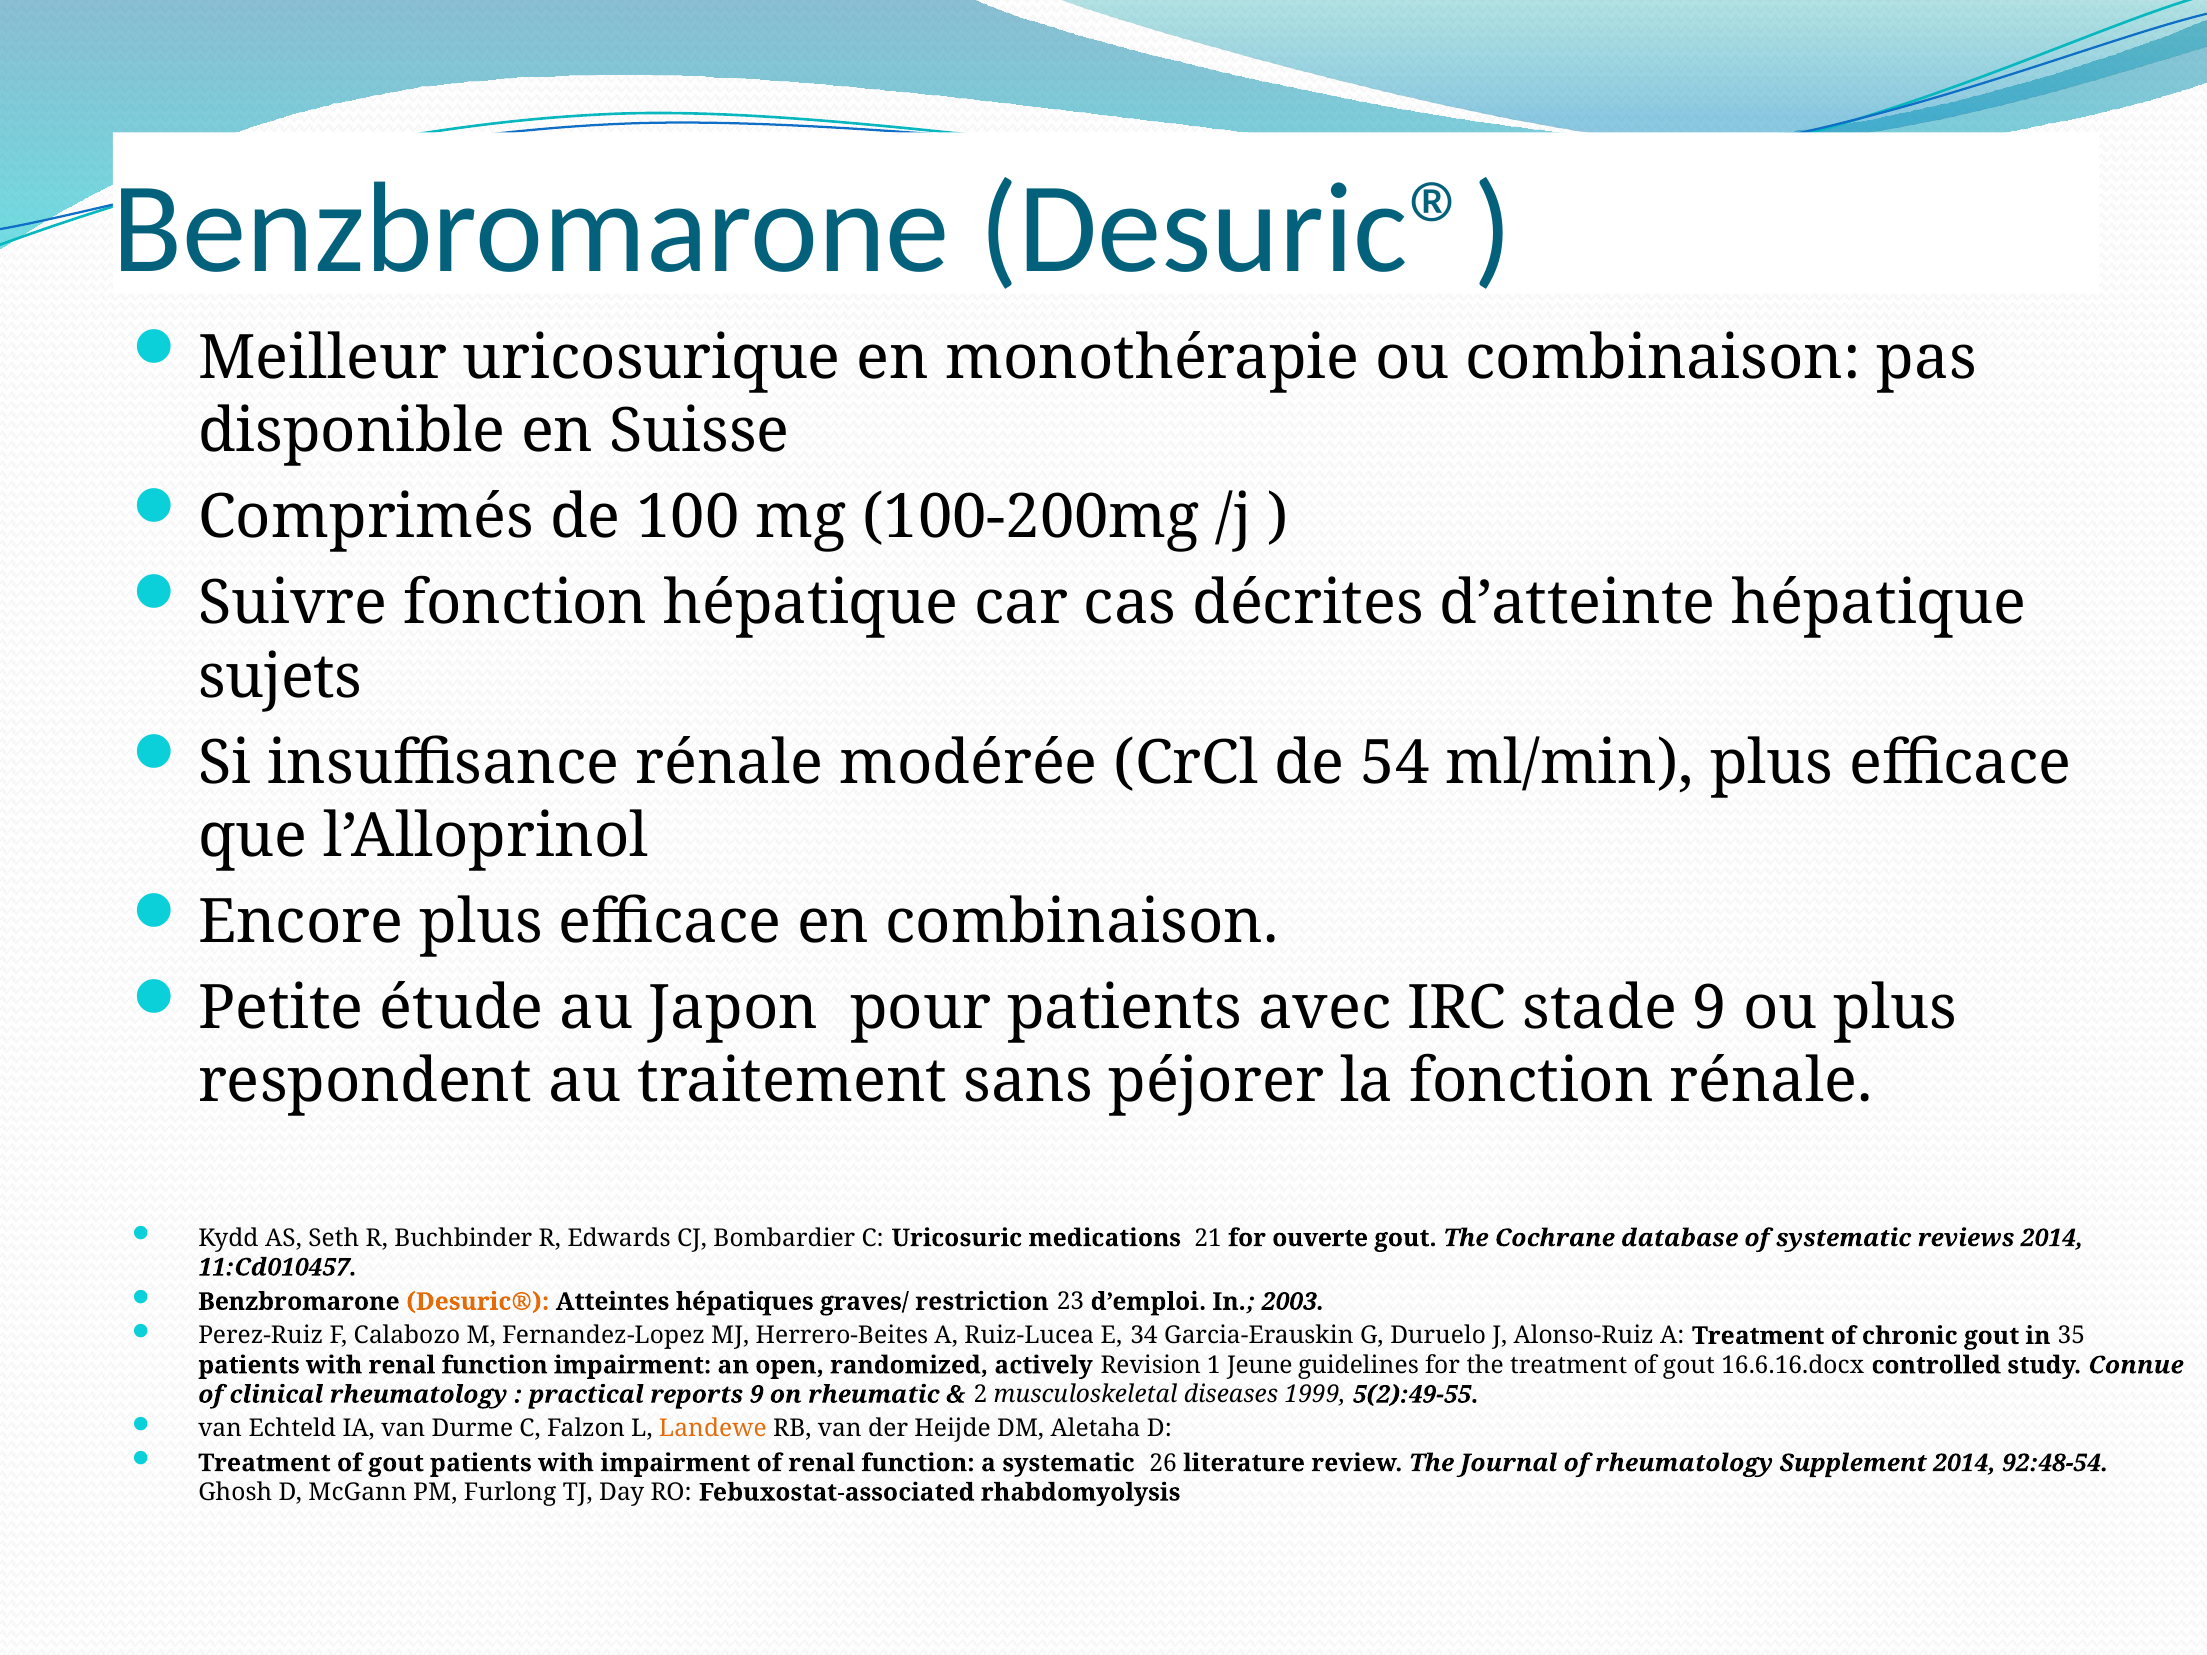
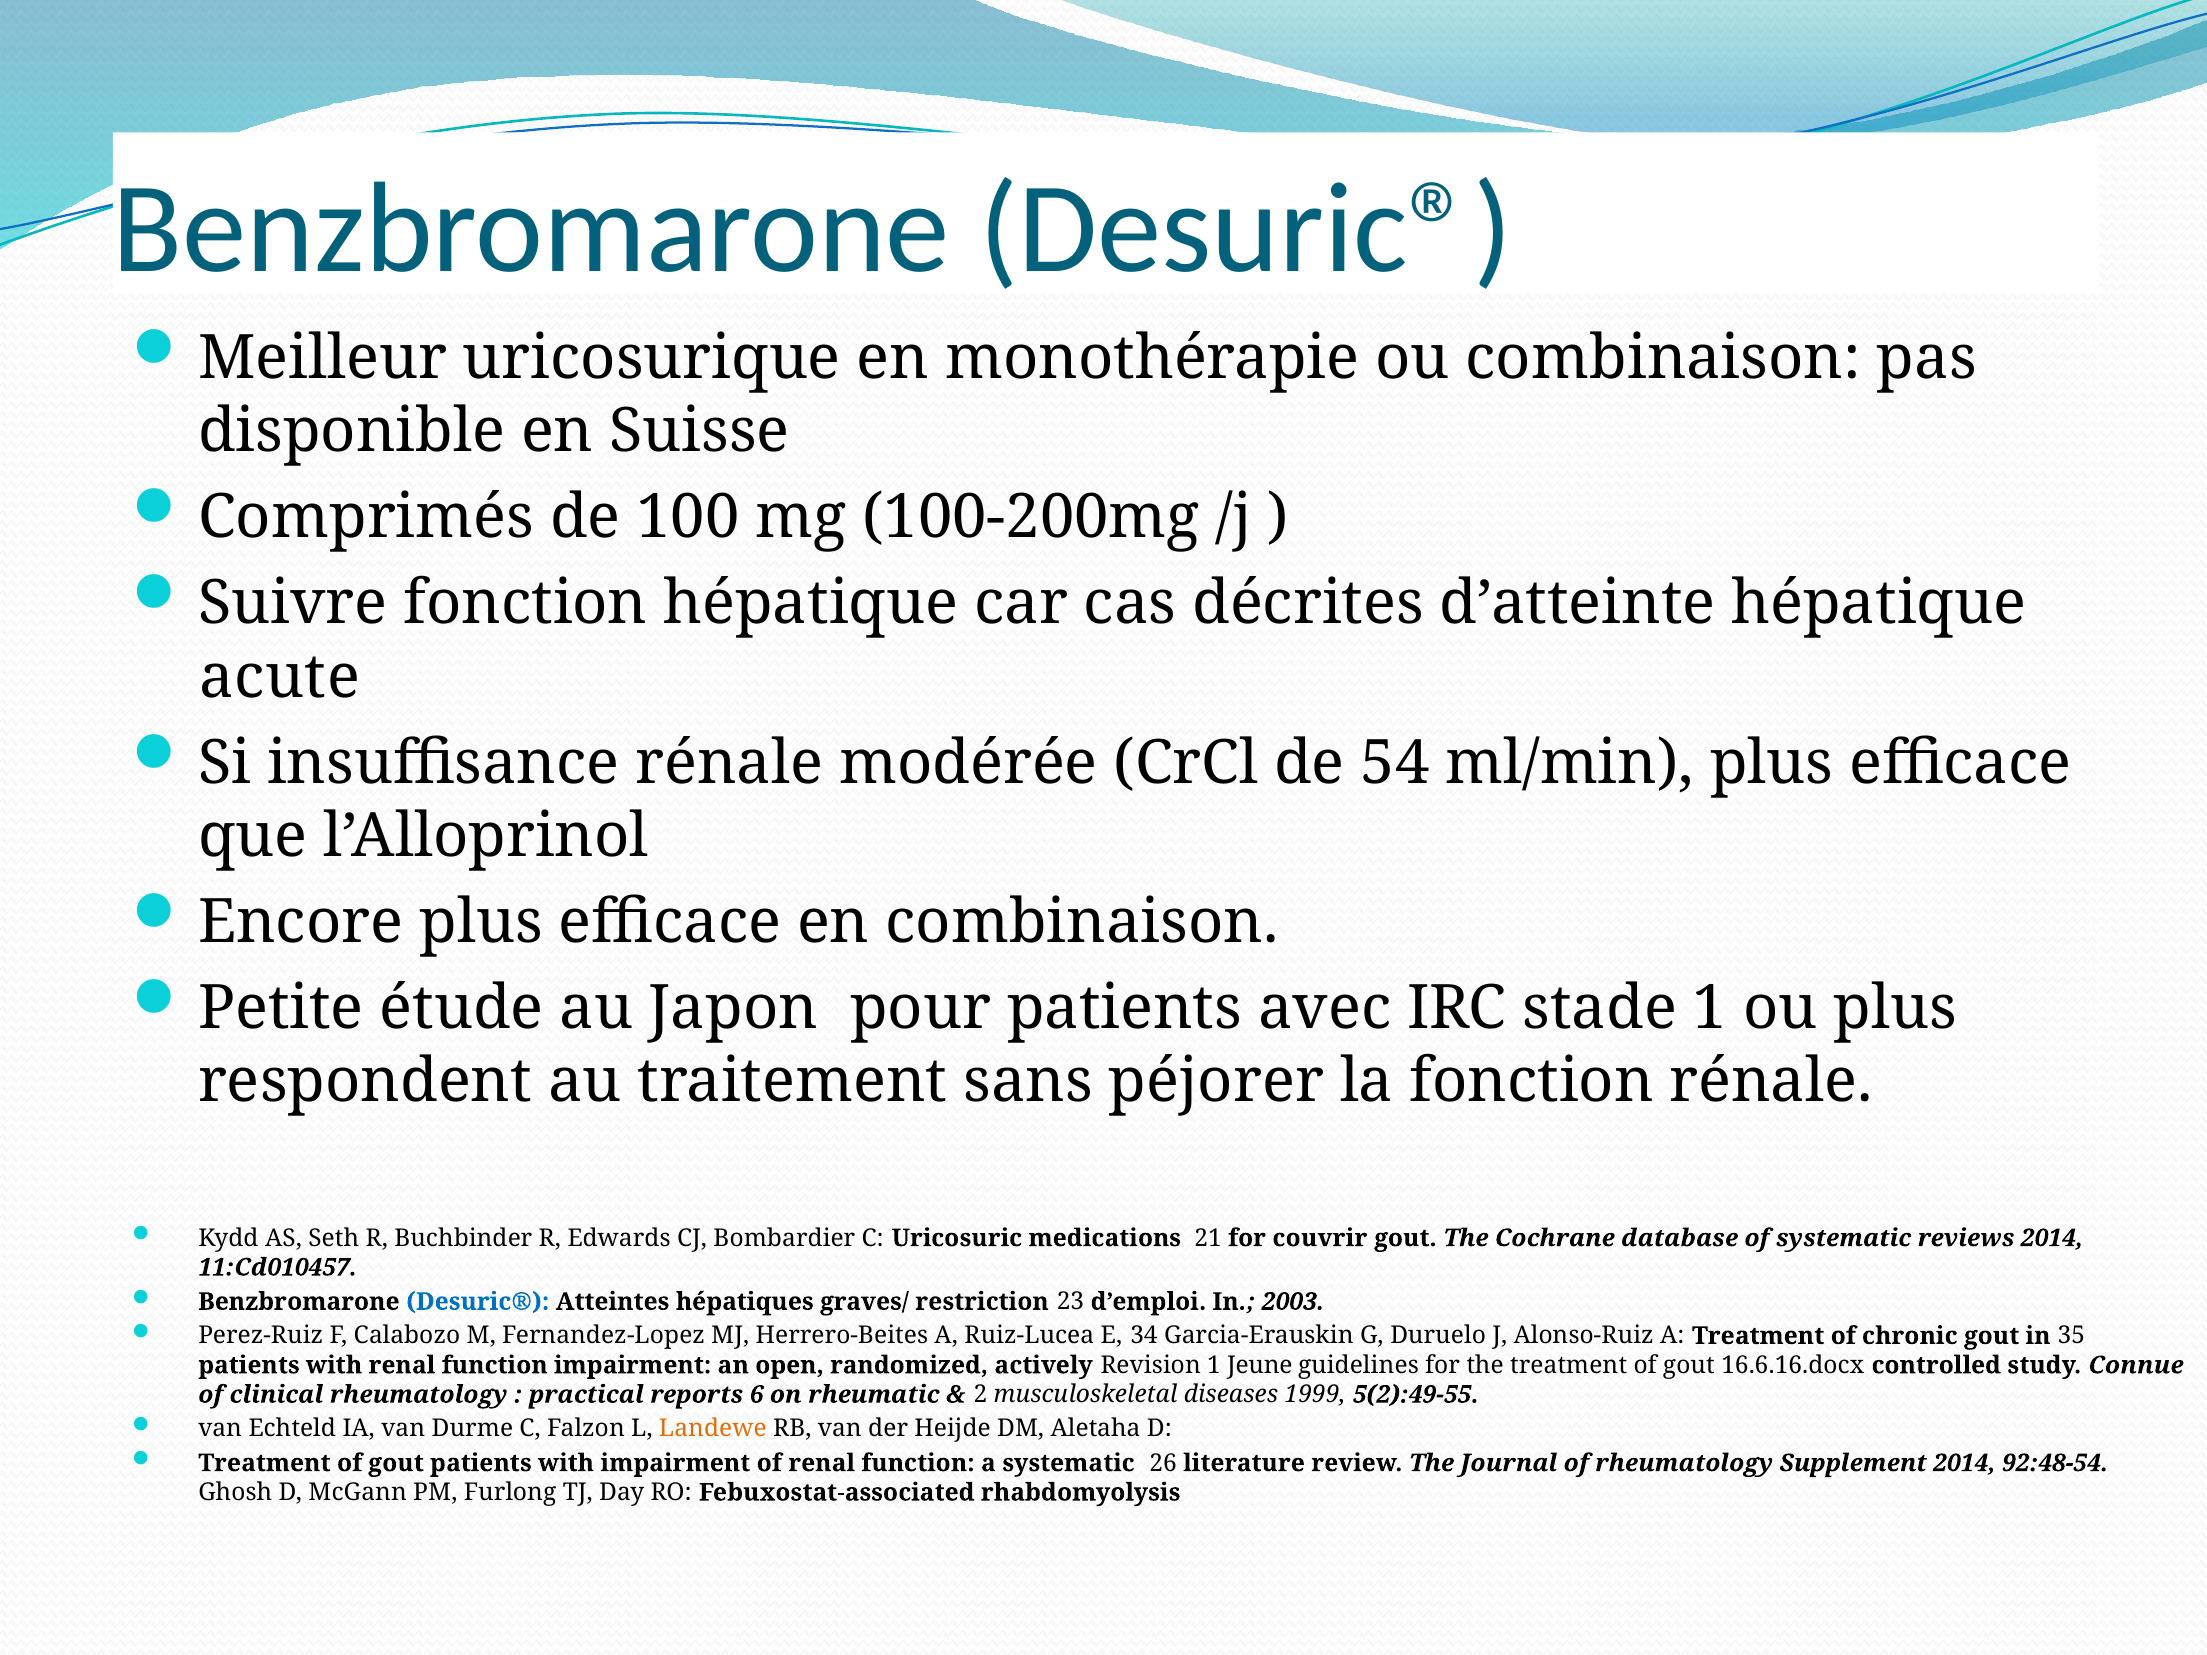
sujets: sujets -> acute (280, 677)
stade 9: 9 -> 1 (1710, 1008)
ouverte: ouverte -> couvrir (1320, 1238)
Desuric® colour: orange -> blue (478, 1302)
reports 9: 9 -> 6 (757, 1395)
